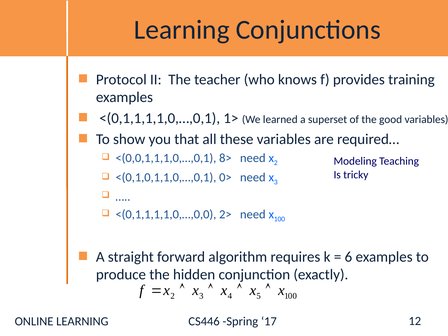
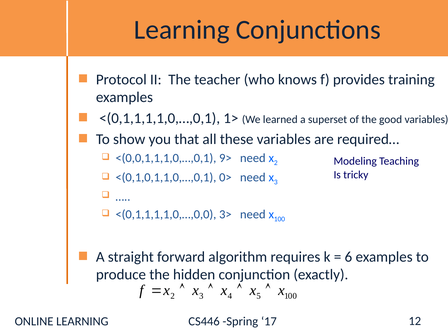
8>: 8> -> 9> (225, 158)
2>: 2> -> 3> (225, 214)
